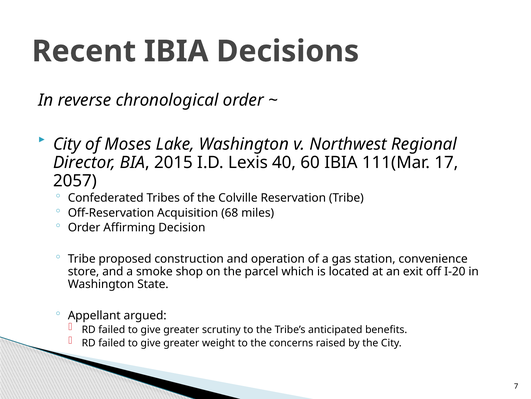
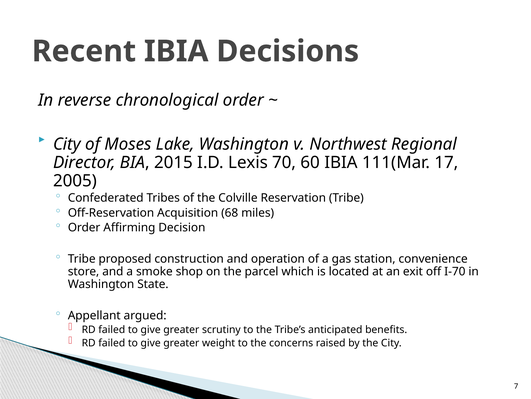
40: 40 -> 70 (284, 162)
2057: 2057 -> 2005 (75, 181)
I-20: I-20 -> I-70 (455, 271)
